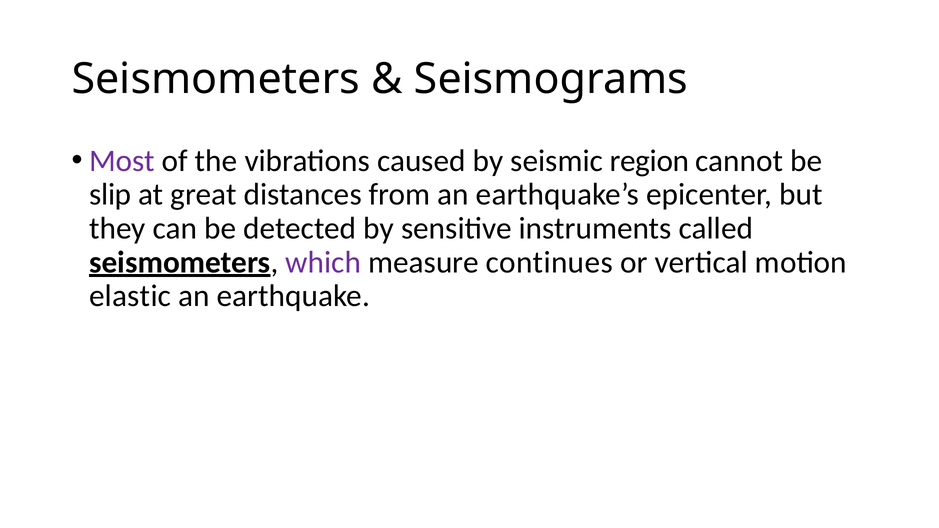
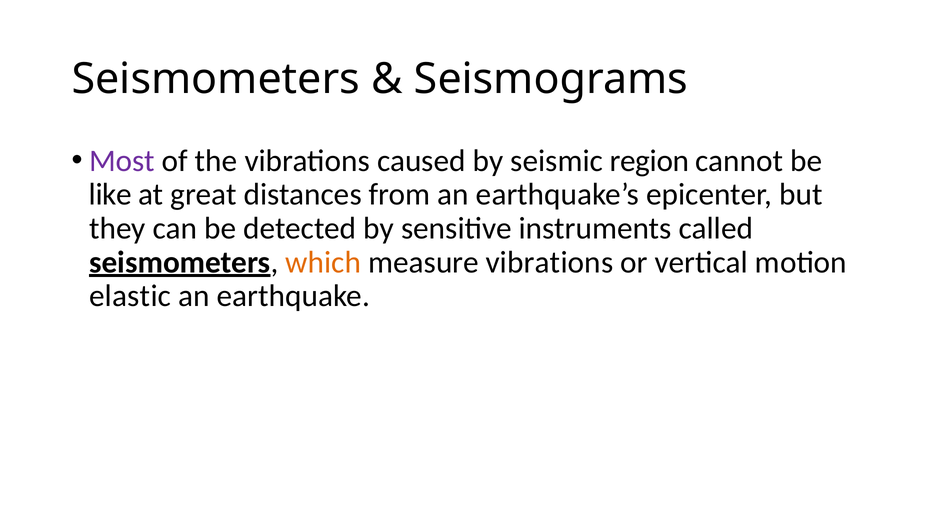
slip: slip -> like (110, 195)
which colour: purple -> orange (323, 262)
measure continues: continues -> vibrations (549, 262)
